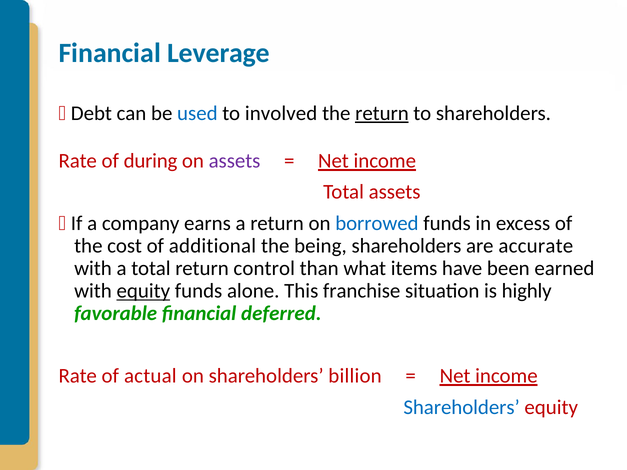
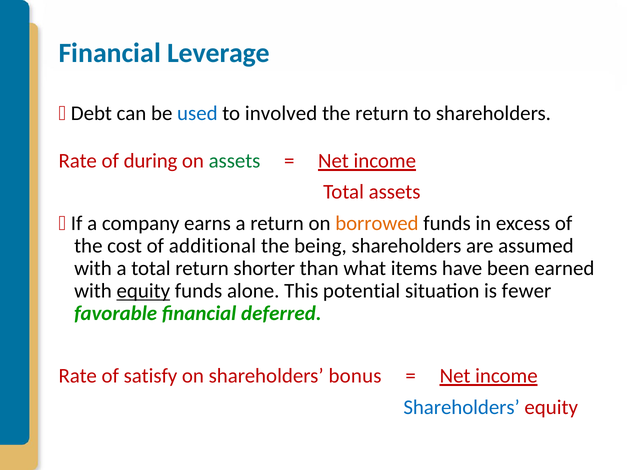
return underline: present -> none (382, 113)
assets colour: purple -> green (235, 161)
borrowed colour: blue -> orange (377, 223)
accurate: accurate -> assumed (536, 246)
control: control -> shorter (264, 269)
franchise: franchise -> potential (362, 291)
highly: highly -> fewer (527, 291)
actual: actual -> satisfy (150, 376)
billion: billion -> bonus (355, 376)
